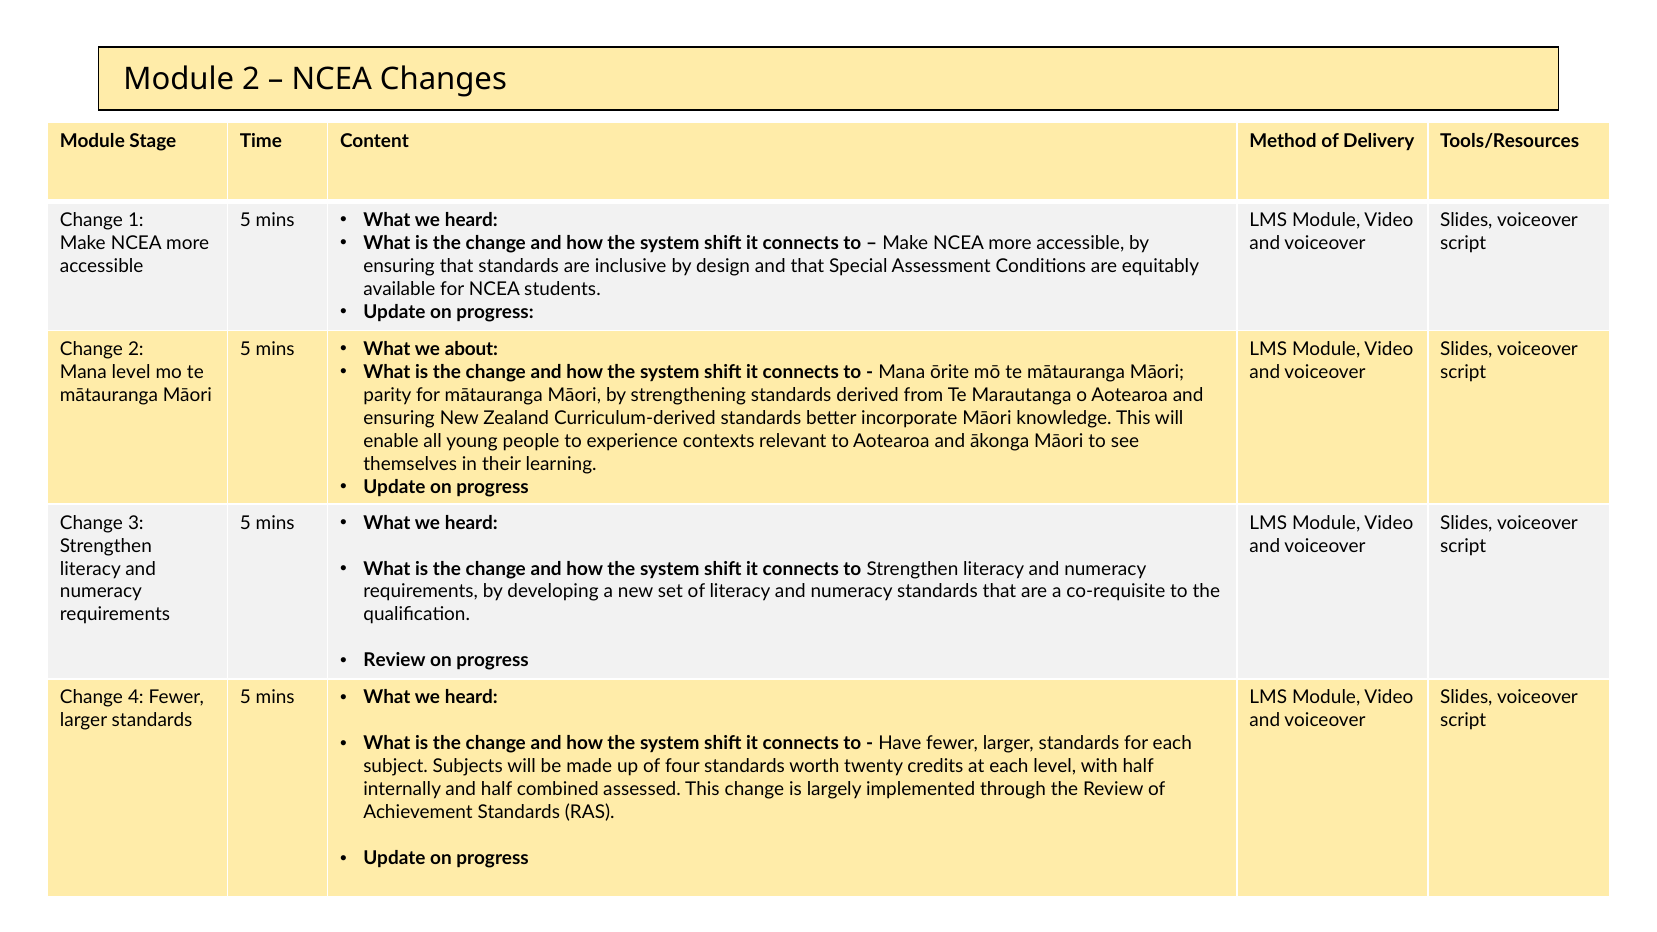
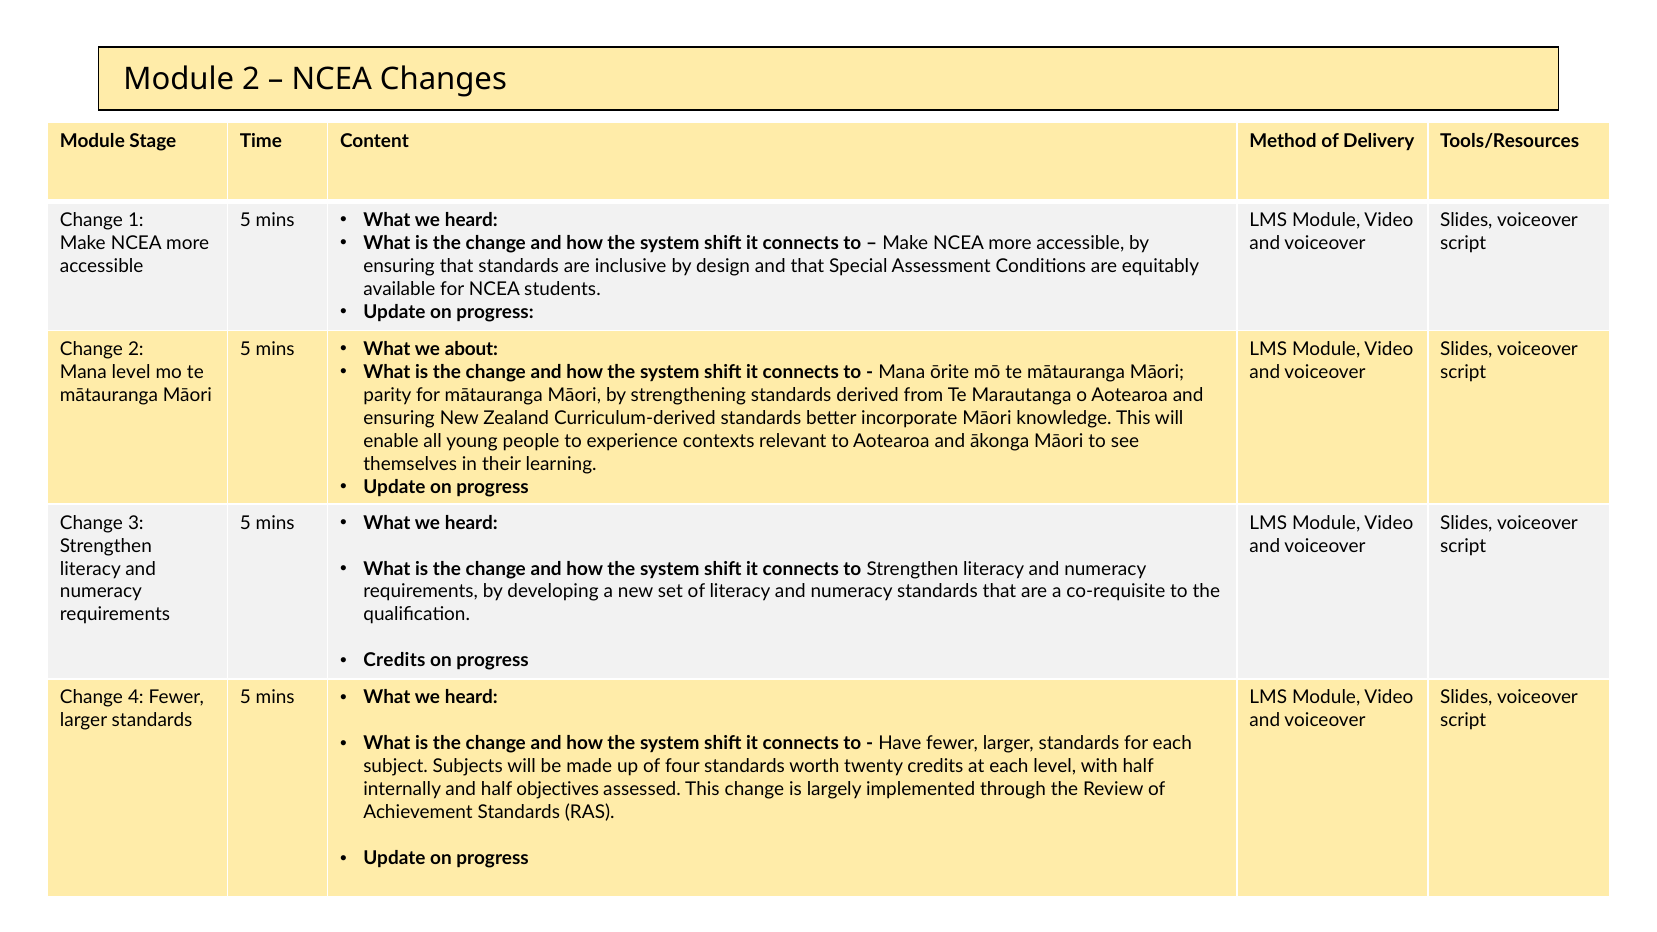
Review: Review -> Credits (394, 661)
combined: combined -> objectives (558, 790)
